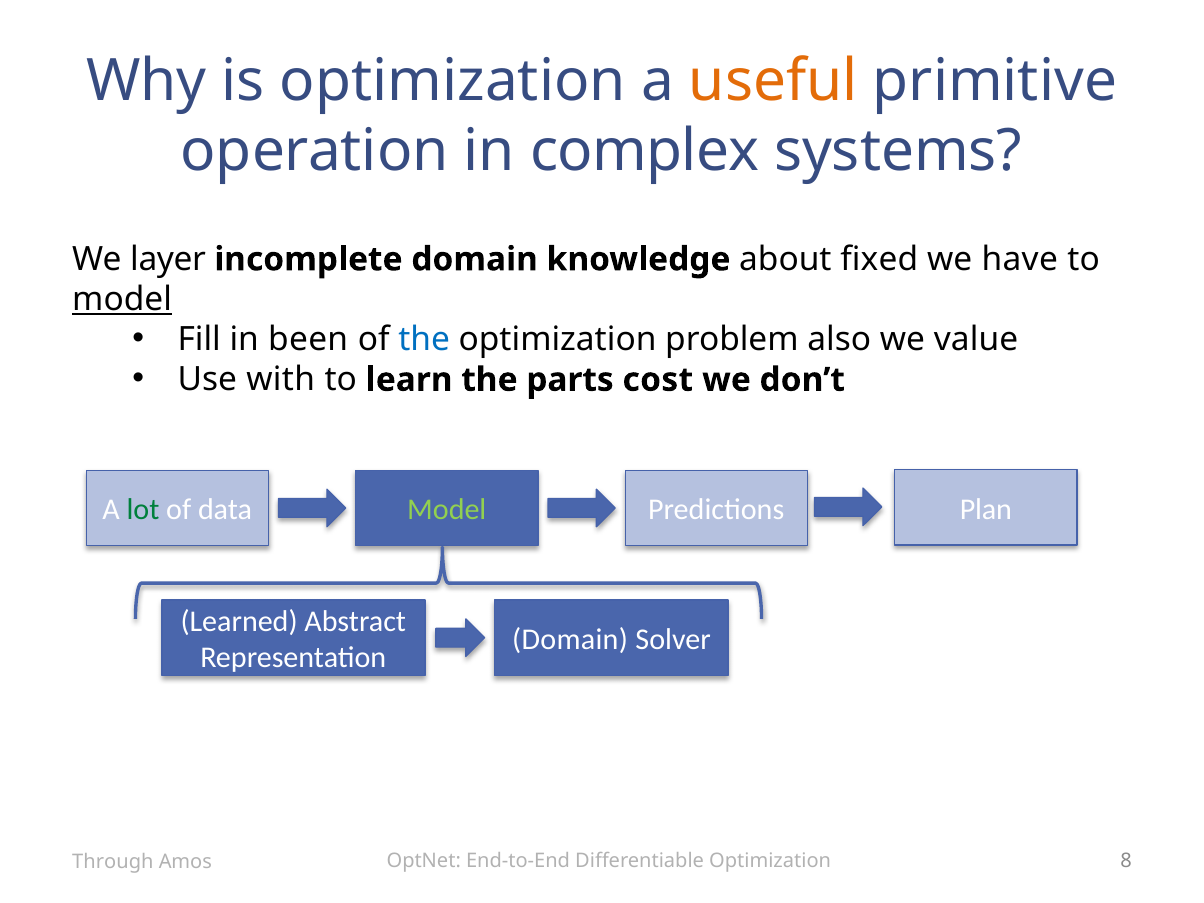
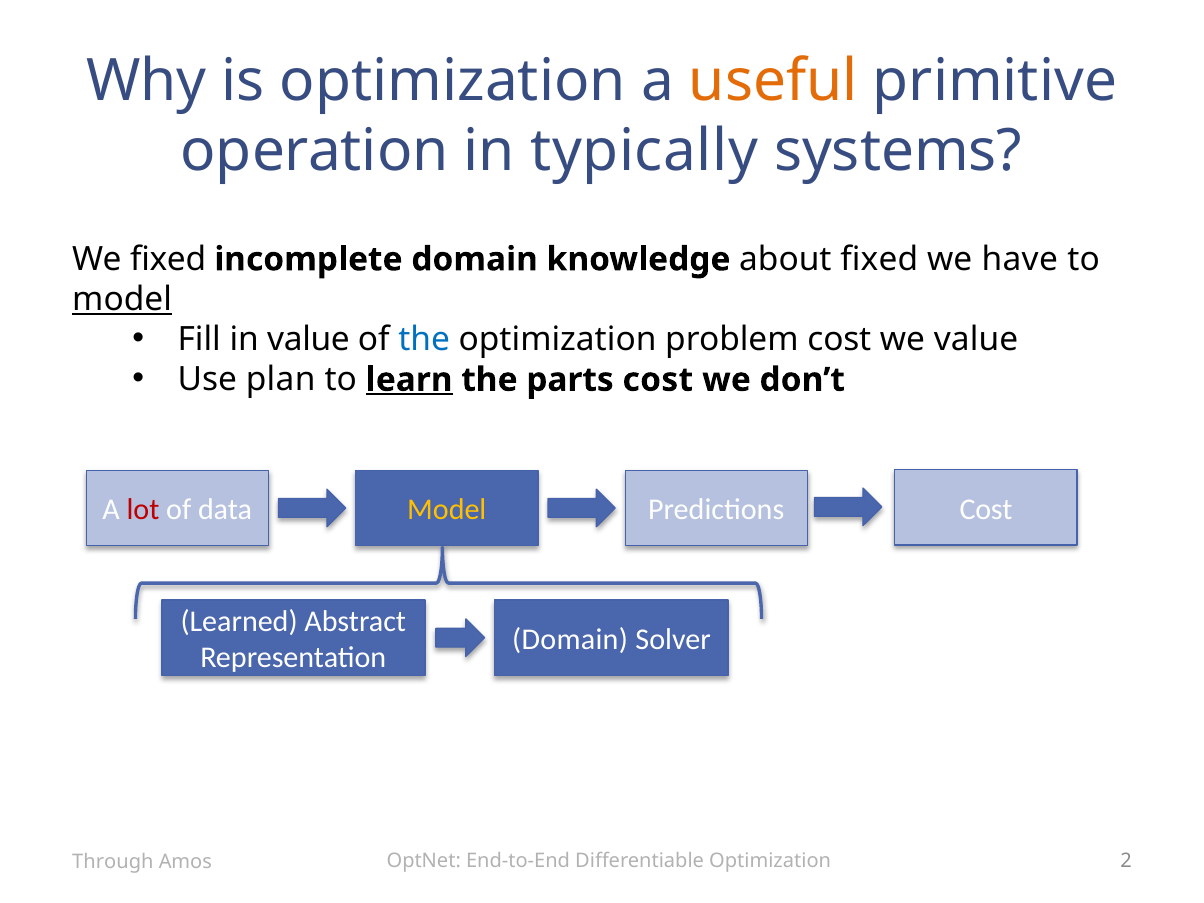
complex: complex -> typically (644, 152)
We layer: layer -> fixed (168, 259)
in been: been -> value (308, 340)
problem also: also -> cost (839, 340)
with: with -> plan (281, 380)
learn underline: none -> present (409, 380)
lot colour: green -> red (143, 510)
Model colour: light green -> yellow (447, 510)
Predictions Plan: Plan -> Cost (986, 509)
8: 8 -> 2 (1126, 861)
